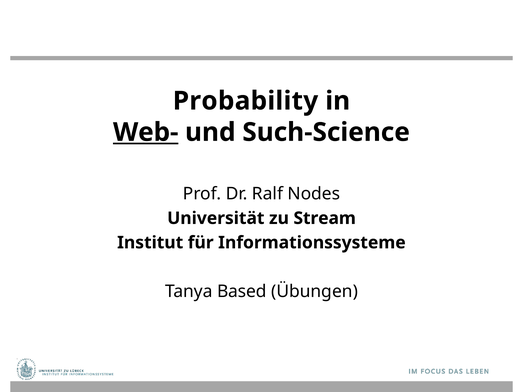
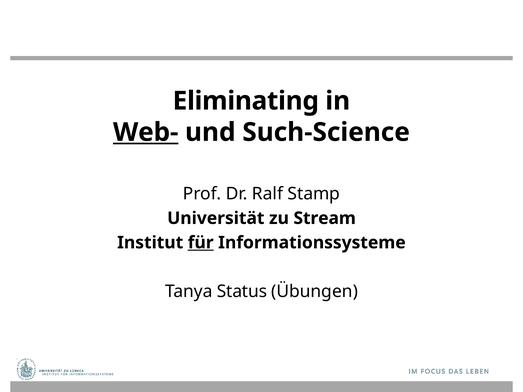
Probability: Probability -> Eliminating (246, 101)
Nodes: Nodes -> Stamp (314, 194)
für underline: none -> present (201, 243)
Based: Based -> Status (242, 292)
